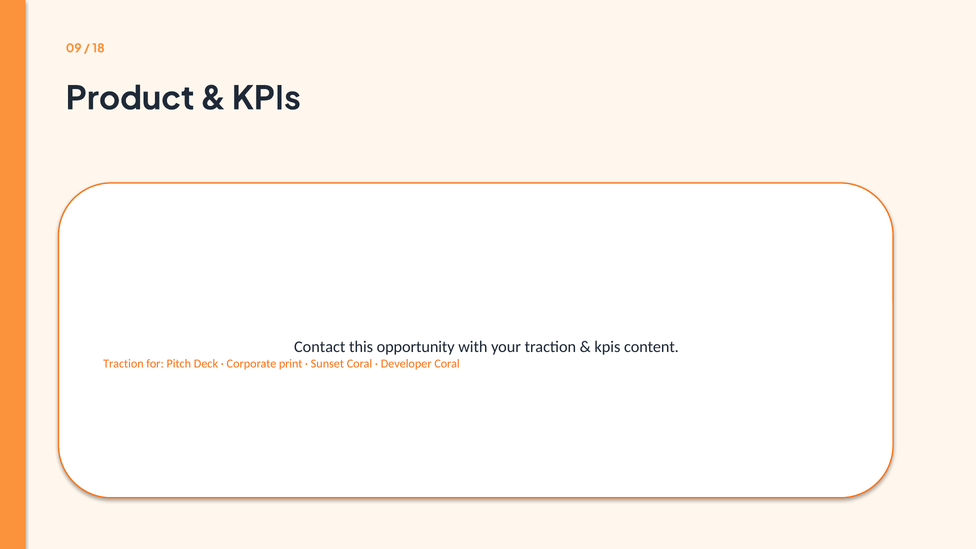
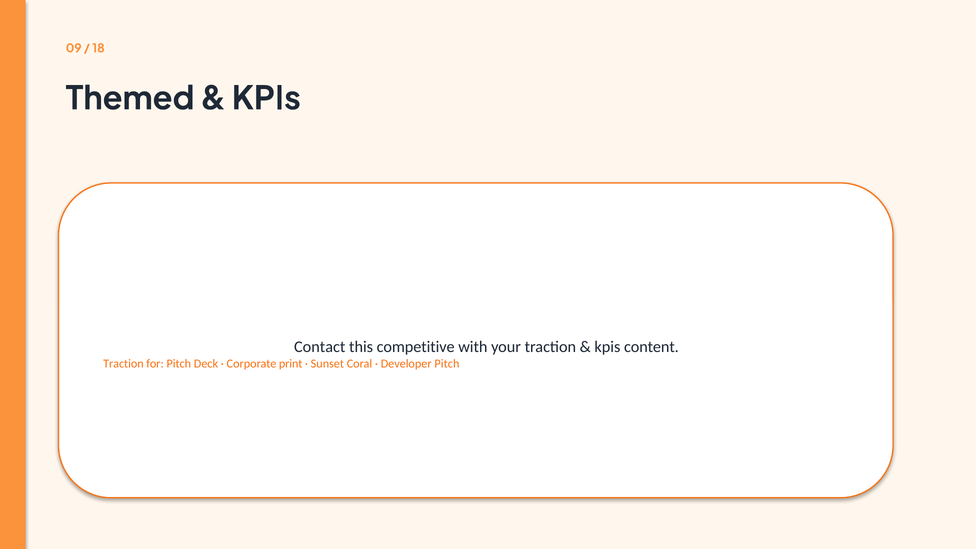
Product: Product -> Themed (130, 99)
opportunity: opportunity -> competitive (416, 347)
Developer Coral: Coral -> Pitch (447, 364)
